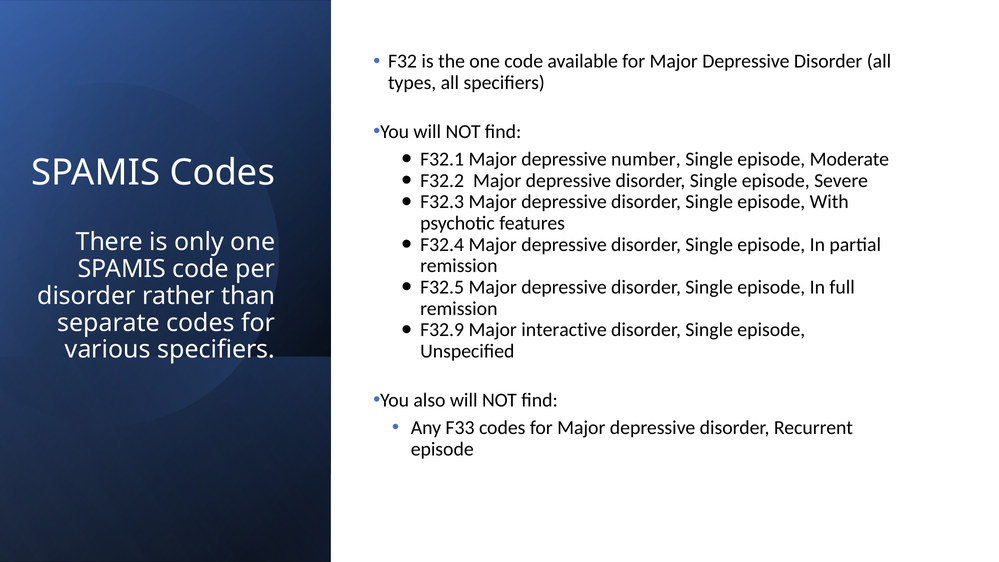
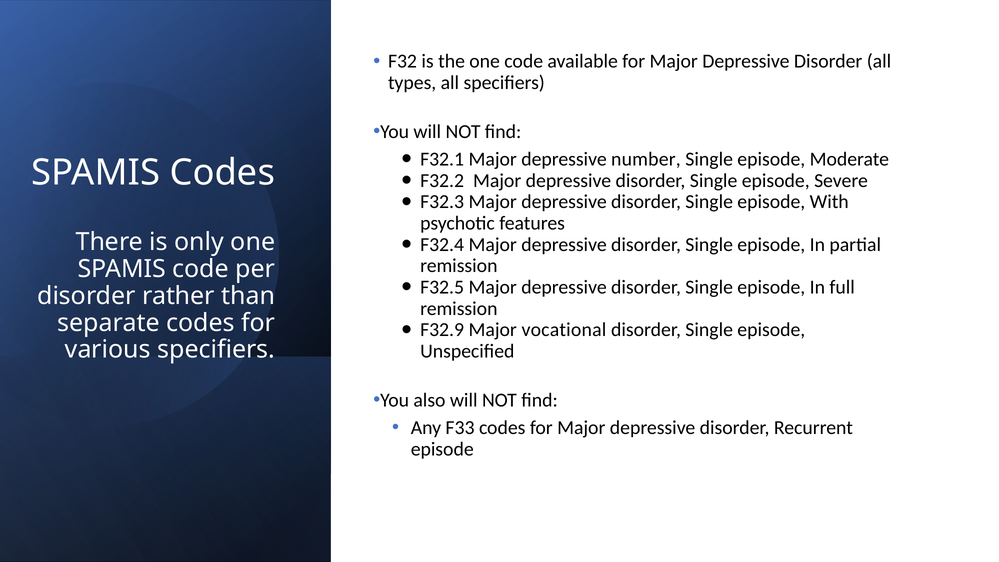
interactive: interactive -> vocational (564, 330)
